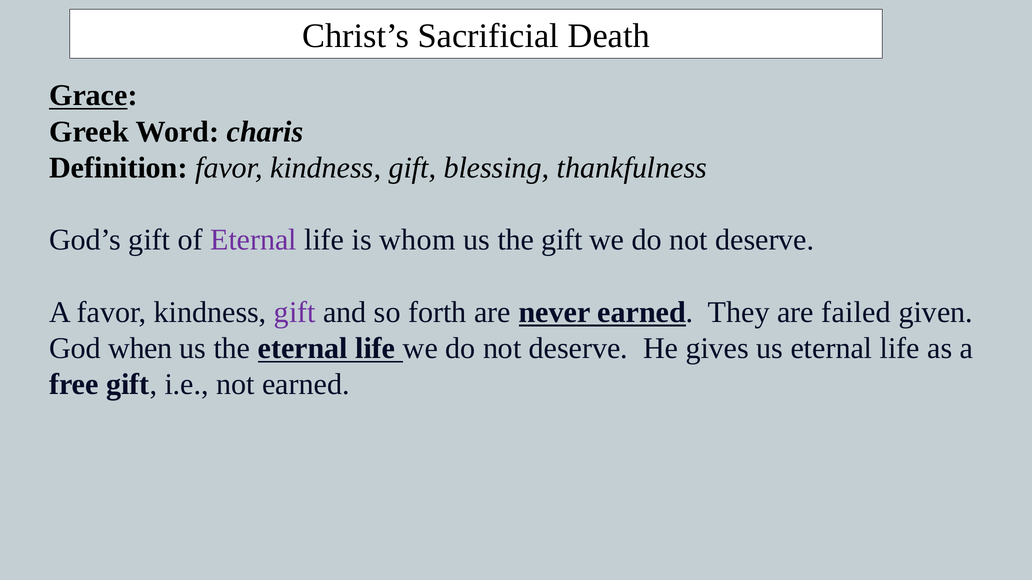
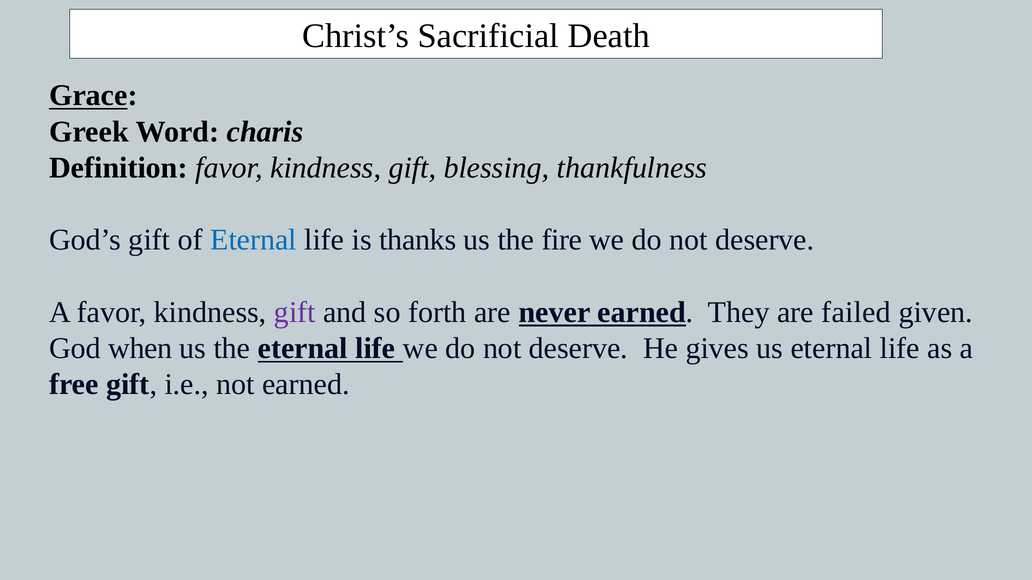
Eternal colour: purple -> blue (253, 240)
whom: whom -> thanks (418, 240)
the gift: gift -> fire (562, 240)
